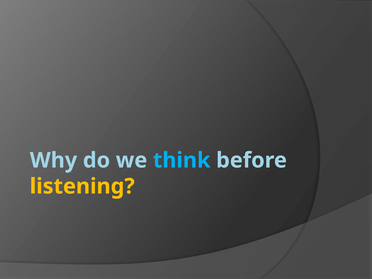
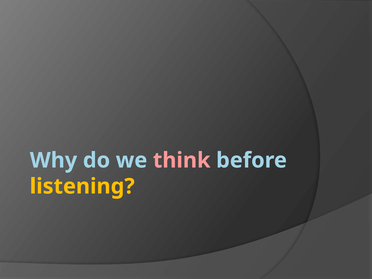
think colour: light blue -> pink (182, 160)
